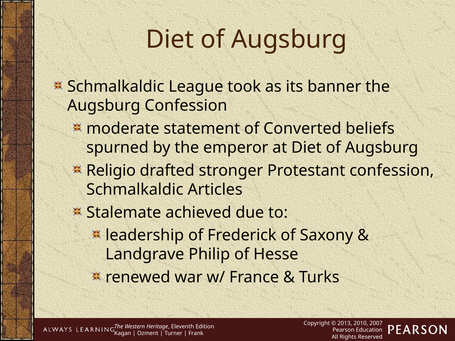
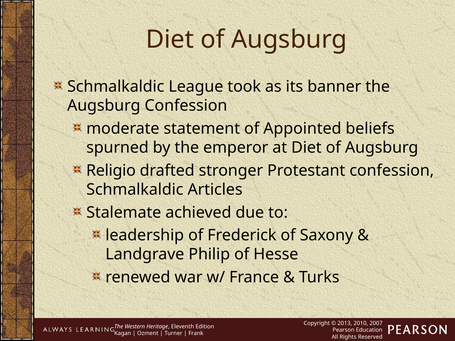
Converted: Converted -> Appointed (302, 129)
